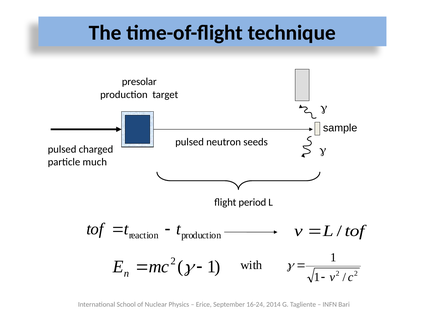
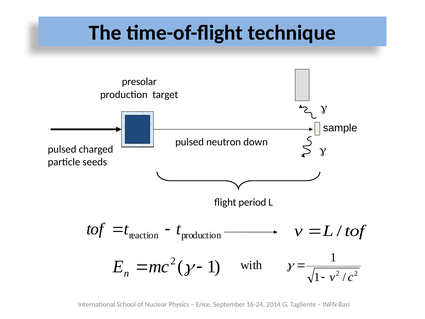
seeds: seeds -> down (256, 142)
much: much -> seeds (95, 162)
